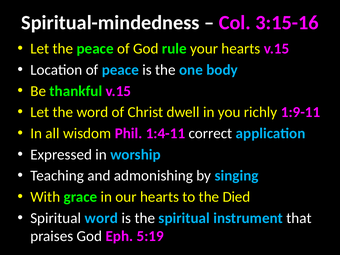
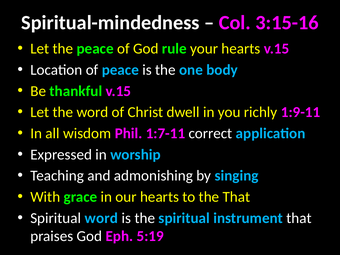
1:4-11: 1:4-11 -> 1:7-11 (165, 133)
the Died: Died -> That (236, 197)
